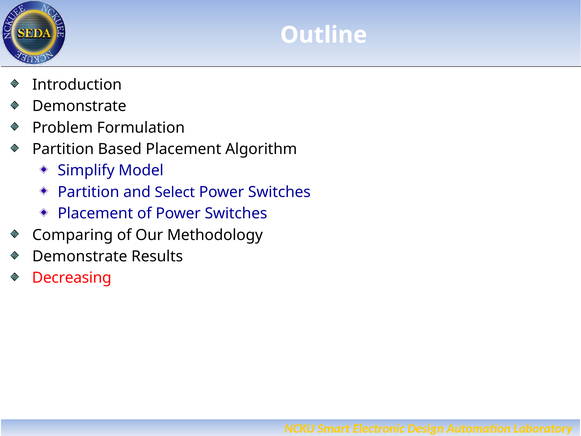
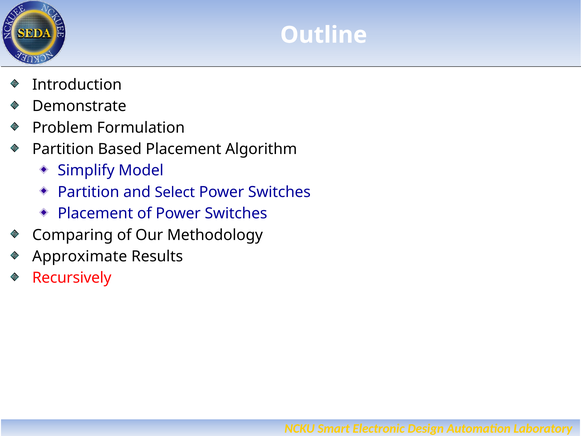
Demonstrate: Demonstrate -> Approximate (80, 256)
Decreasing: Decreasing -> Recursively (72, 278)
